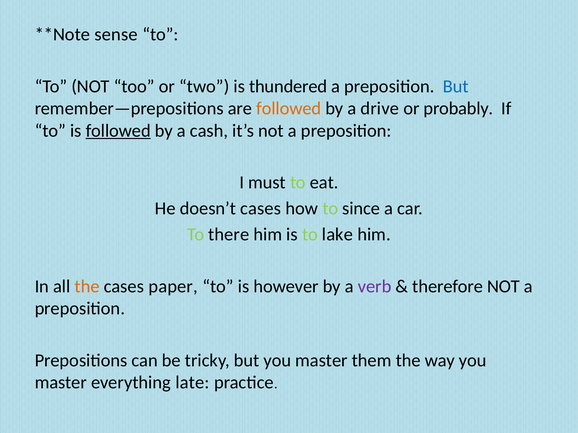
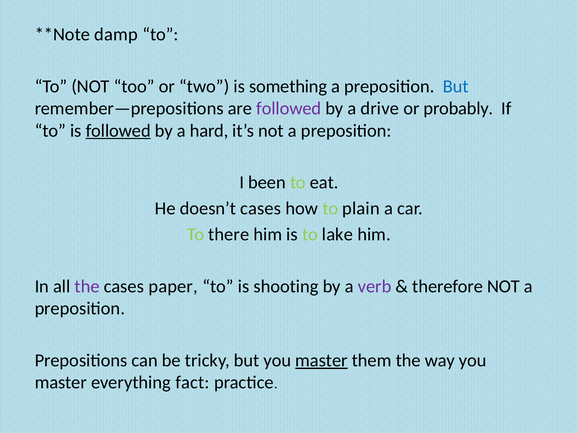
sense: sense -> damp (116, 35)
thundered: thundered -> something (288, 87)
followed colour: orange -> purple (289, 109)
cash: cash -> hard (209, 131)
must: must -> been (267, 183)
since: since -> plain (361, 209)
the colour: orange -> purple (87, 287)
however: however -> shooting (286, 287)
master underline: none -> present (321, 361)
late: late -> fact (192, 383)
